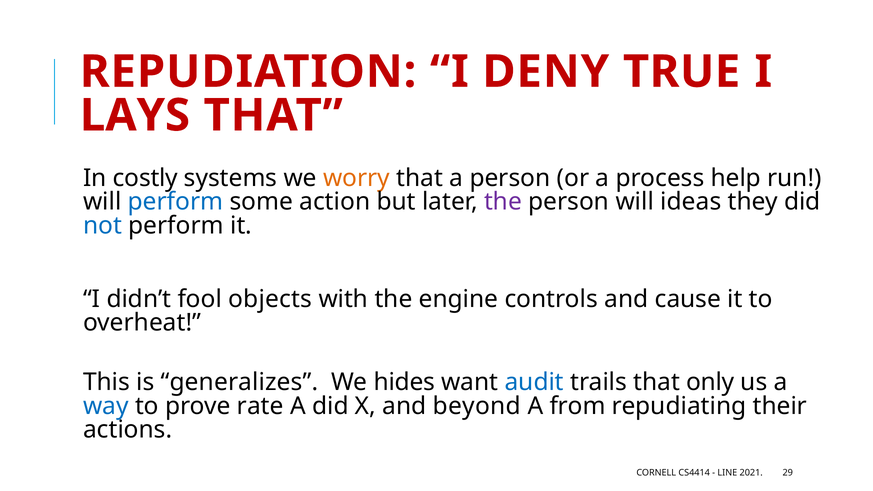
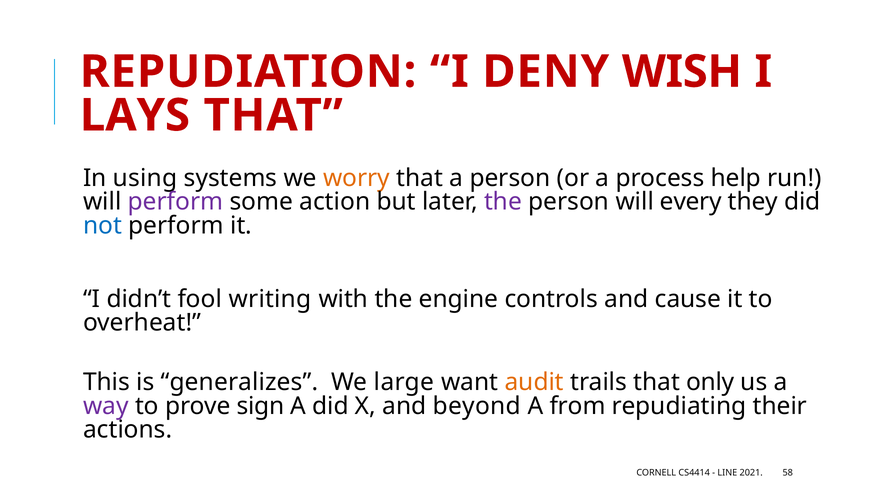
TRUE: TRUE -> WISH (682, 72)
costly: costly -> using (145, 178)
perform colour: blue -> purple (176, 202)
ideas: ideas -> every (691, 202)
objects: objects -> writing (270, 299)
hides: hides -> large (404, 382)
audit colour: blue -> orange (534, 382)
way colour: blue -> purple (106, 406)
rate: rate -> sign (260, 406)
29: 29 -> 58 (788, 473)
